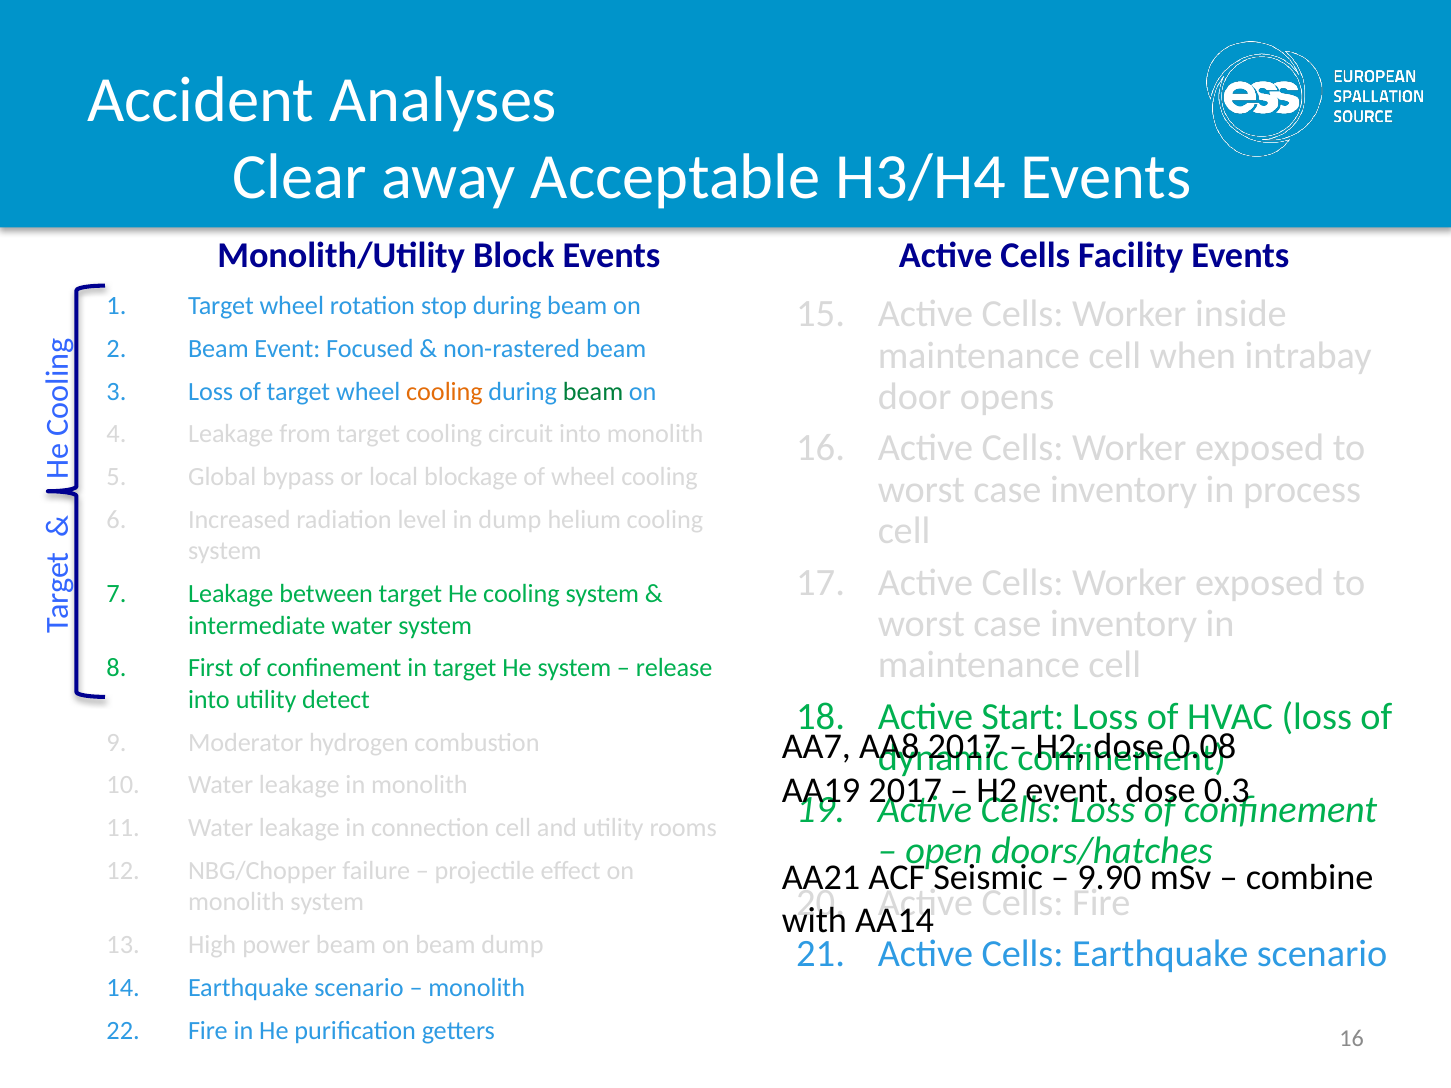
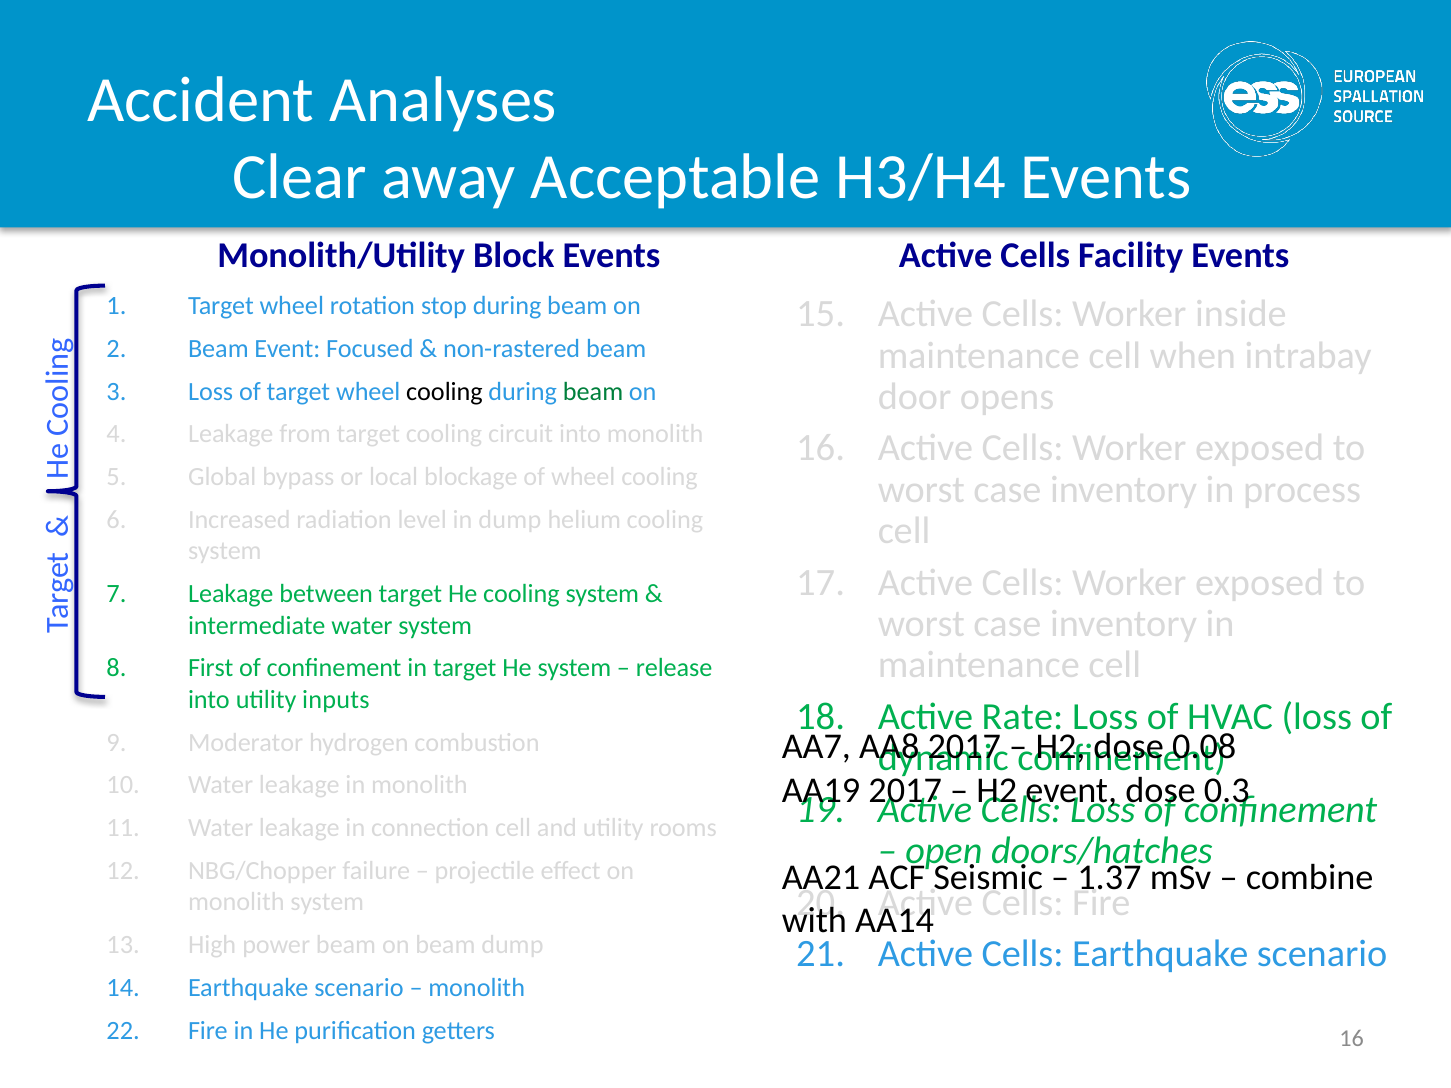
cooling colour: orange -> black (444, 392)
detect: detect -> inputs (336, 700)
Start: Start -> Rate (1023, 717)
9.90: 9.90 -> 1.37 (1109, 877)
